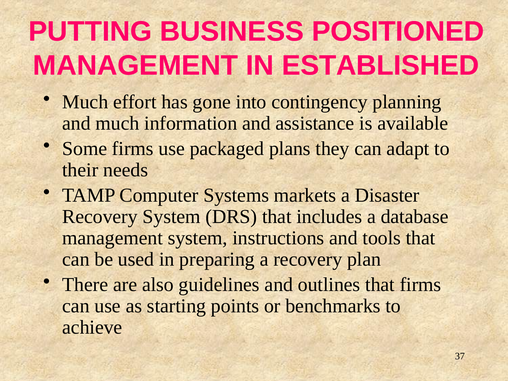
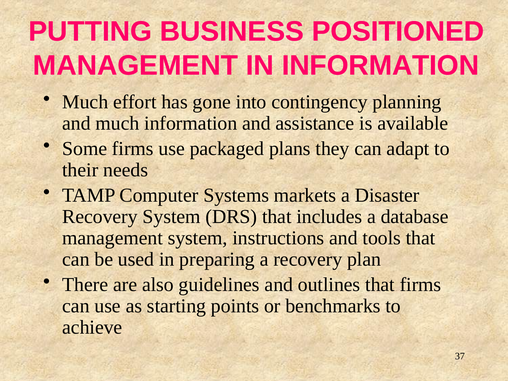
IN ESTABLISHED: ESTABLISHED -> INFORMATION (380, 65)
